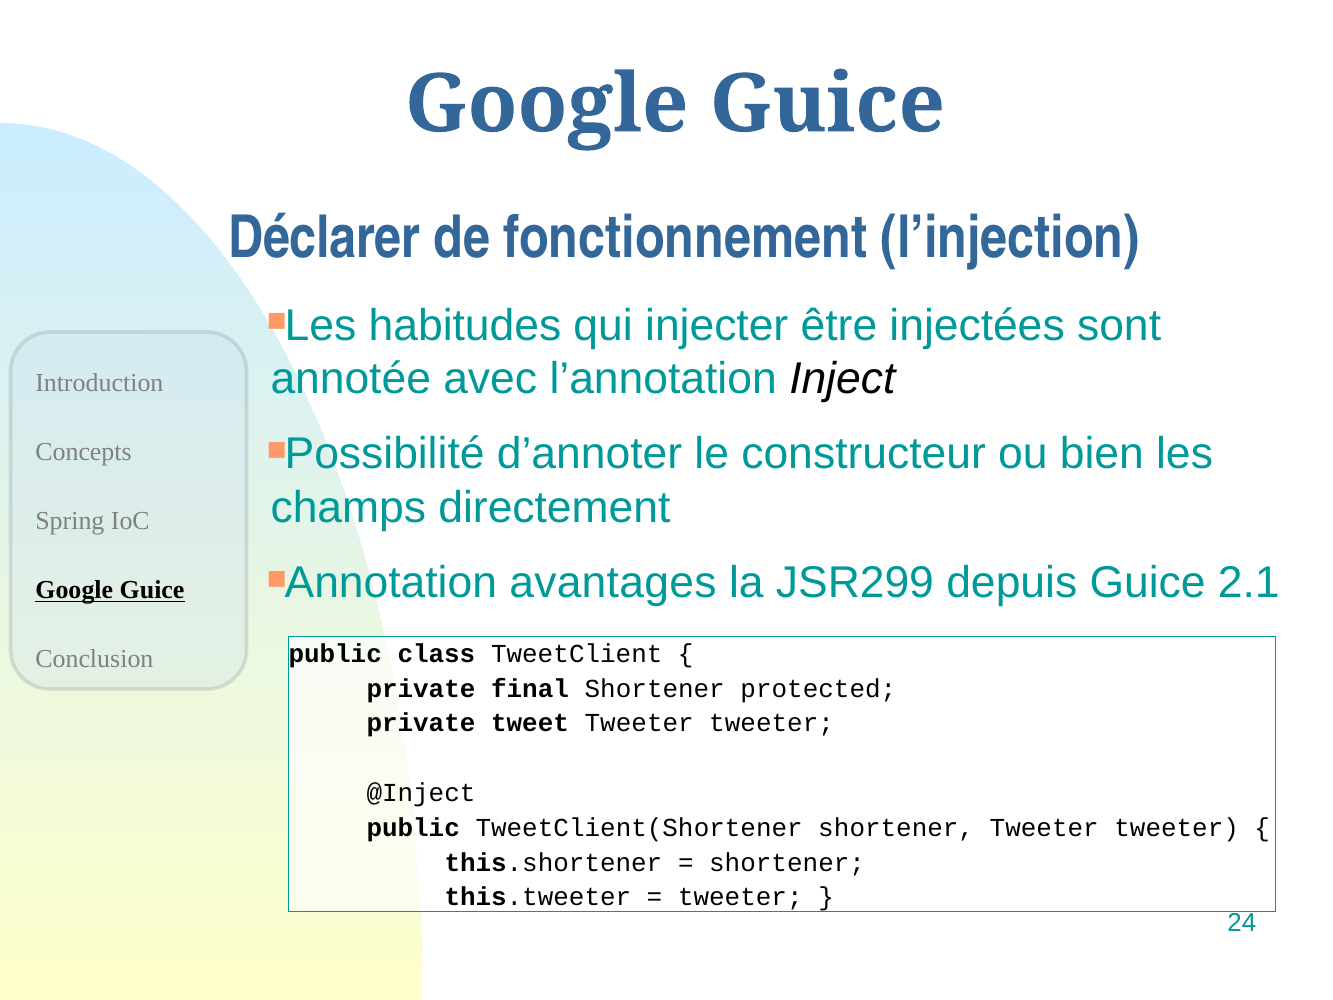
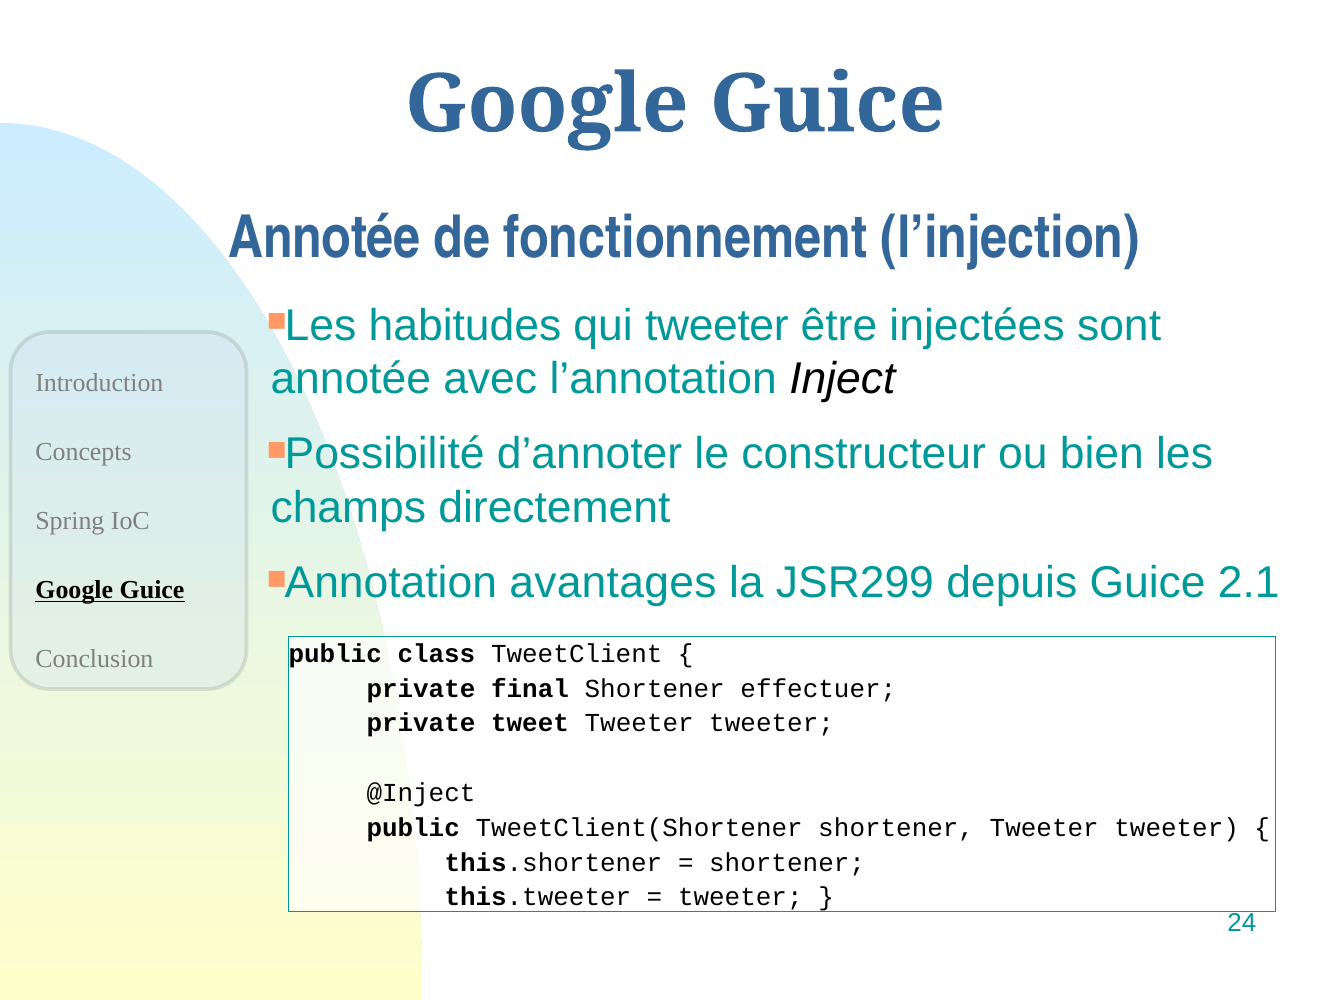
Déclarer: Déclarer -> Annotée (325, 238)
qui injecter: injecter -> tweeter (717, 325)
protected: protected -> effectuer (818, 688)
